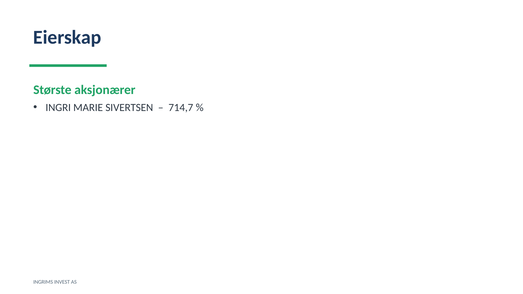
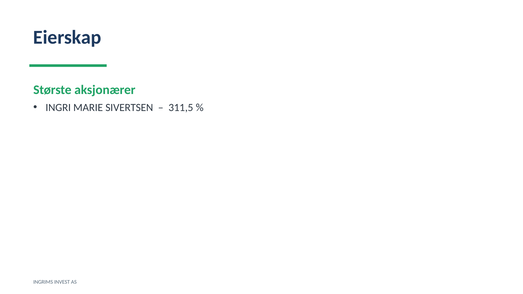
714,7: 714,7 -> 311,5 (181, 108)
